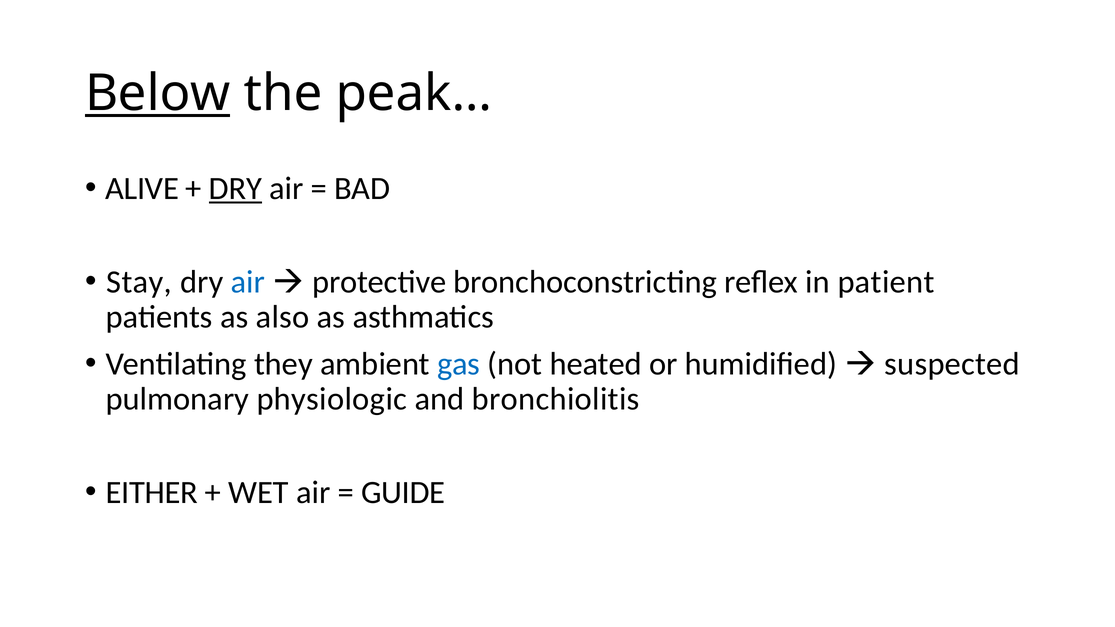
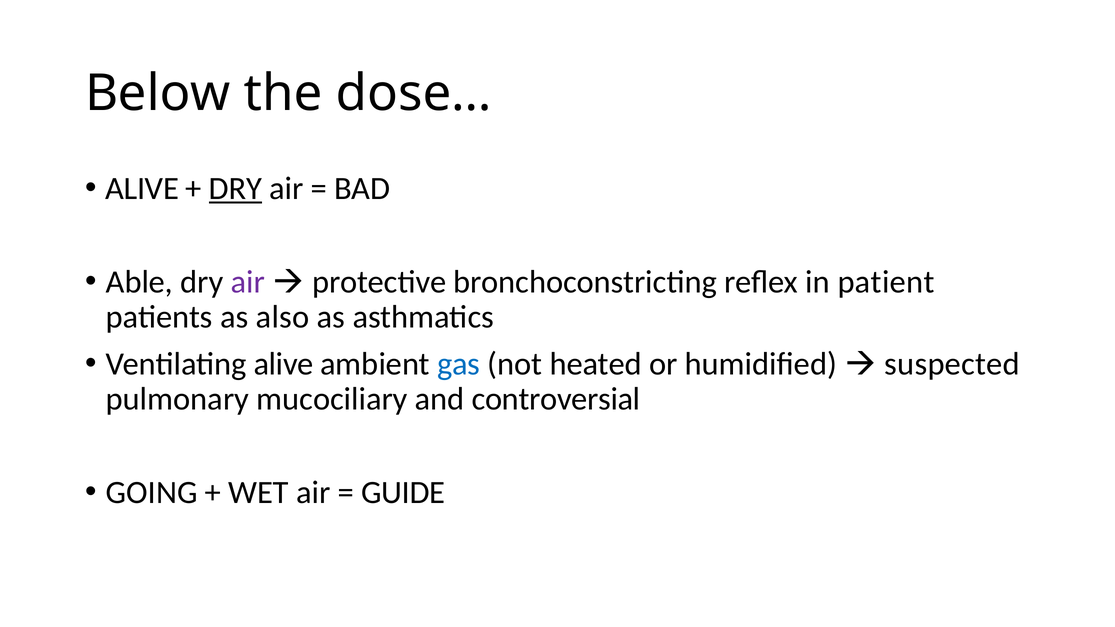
Below underline: present -> none (158, 94)
peak…: peak… -> dose… (414, 94)
Stay: Stay -> Able (139, 282)
air colour: blue -> purple (248, 282)
Ventilating they: they -> alive (284, 364)
physiologic: physiologic -> mucociliary (332, 399)
bronchiolitis: bronchiolitis -> controversial (556, 399)
EITHER: EITHER -> GOING (152, 493)
